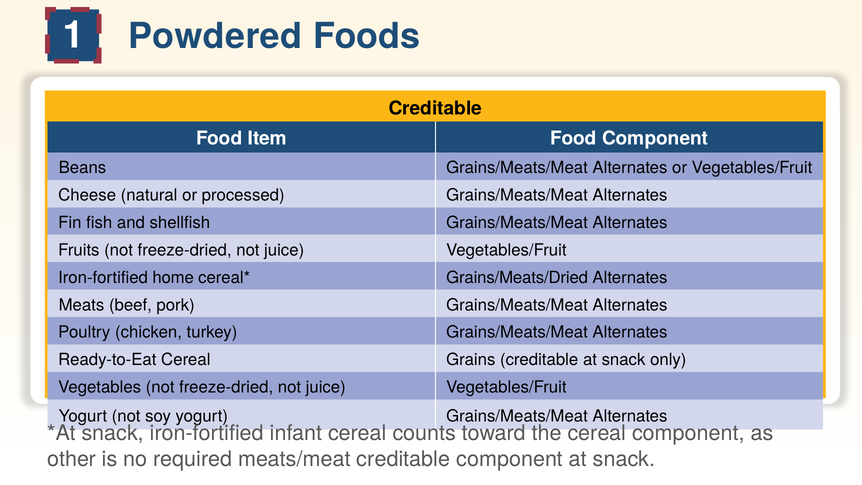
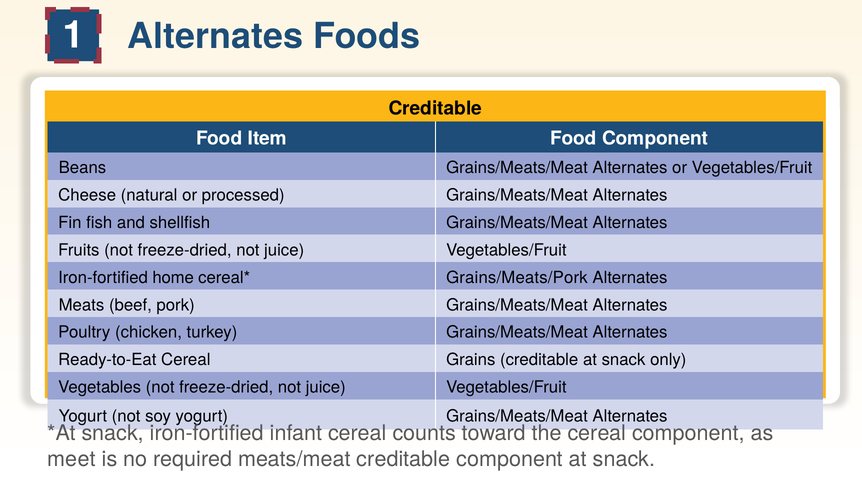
1 Powdered: Powdered -> Alternates (215, 36)
Grains/Meats/Dried: Grains/Meats/Dried -> Grains/Meats/Pork (517, 278)
other: other -> meet (72, 459)
